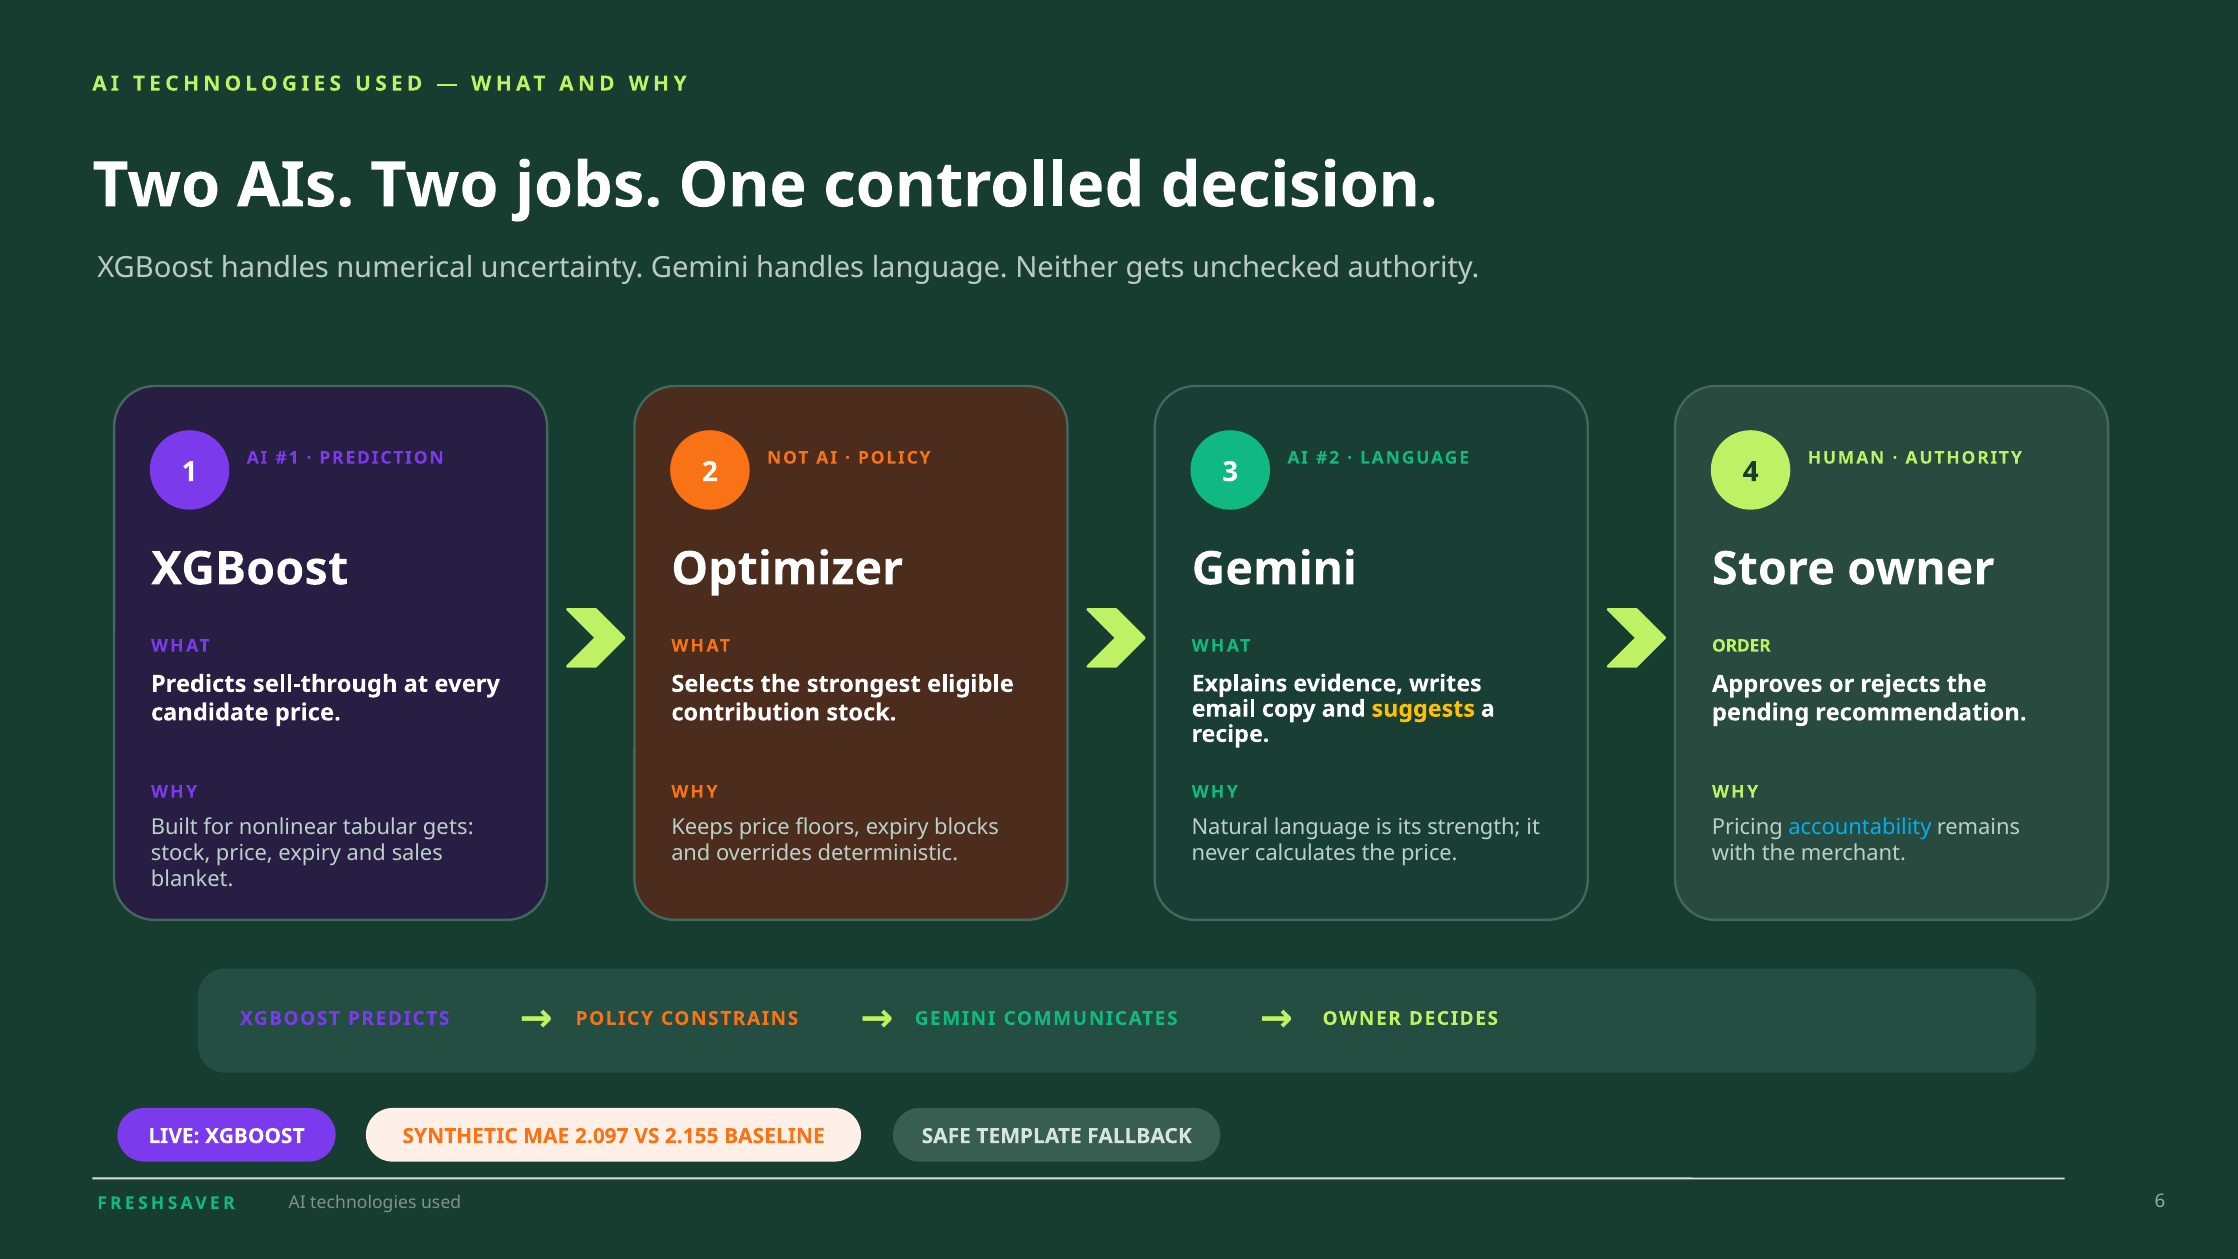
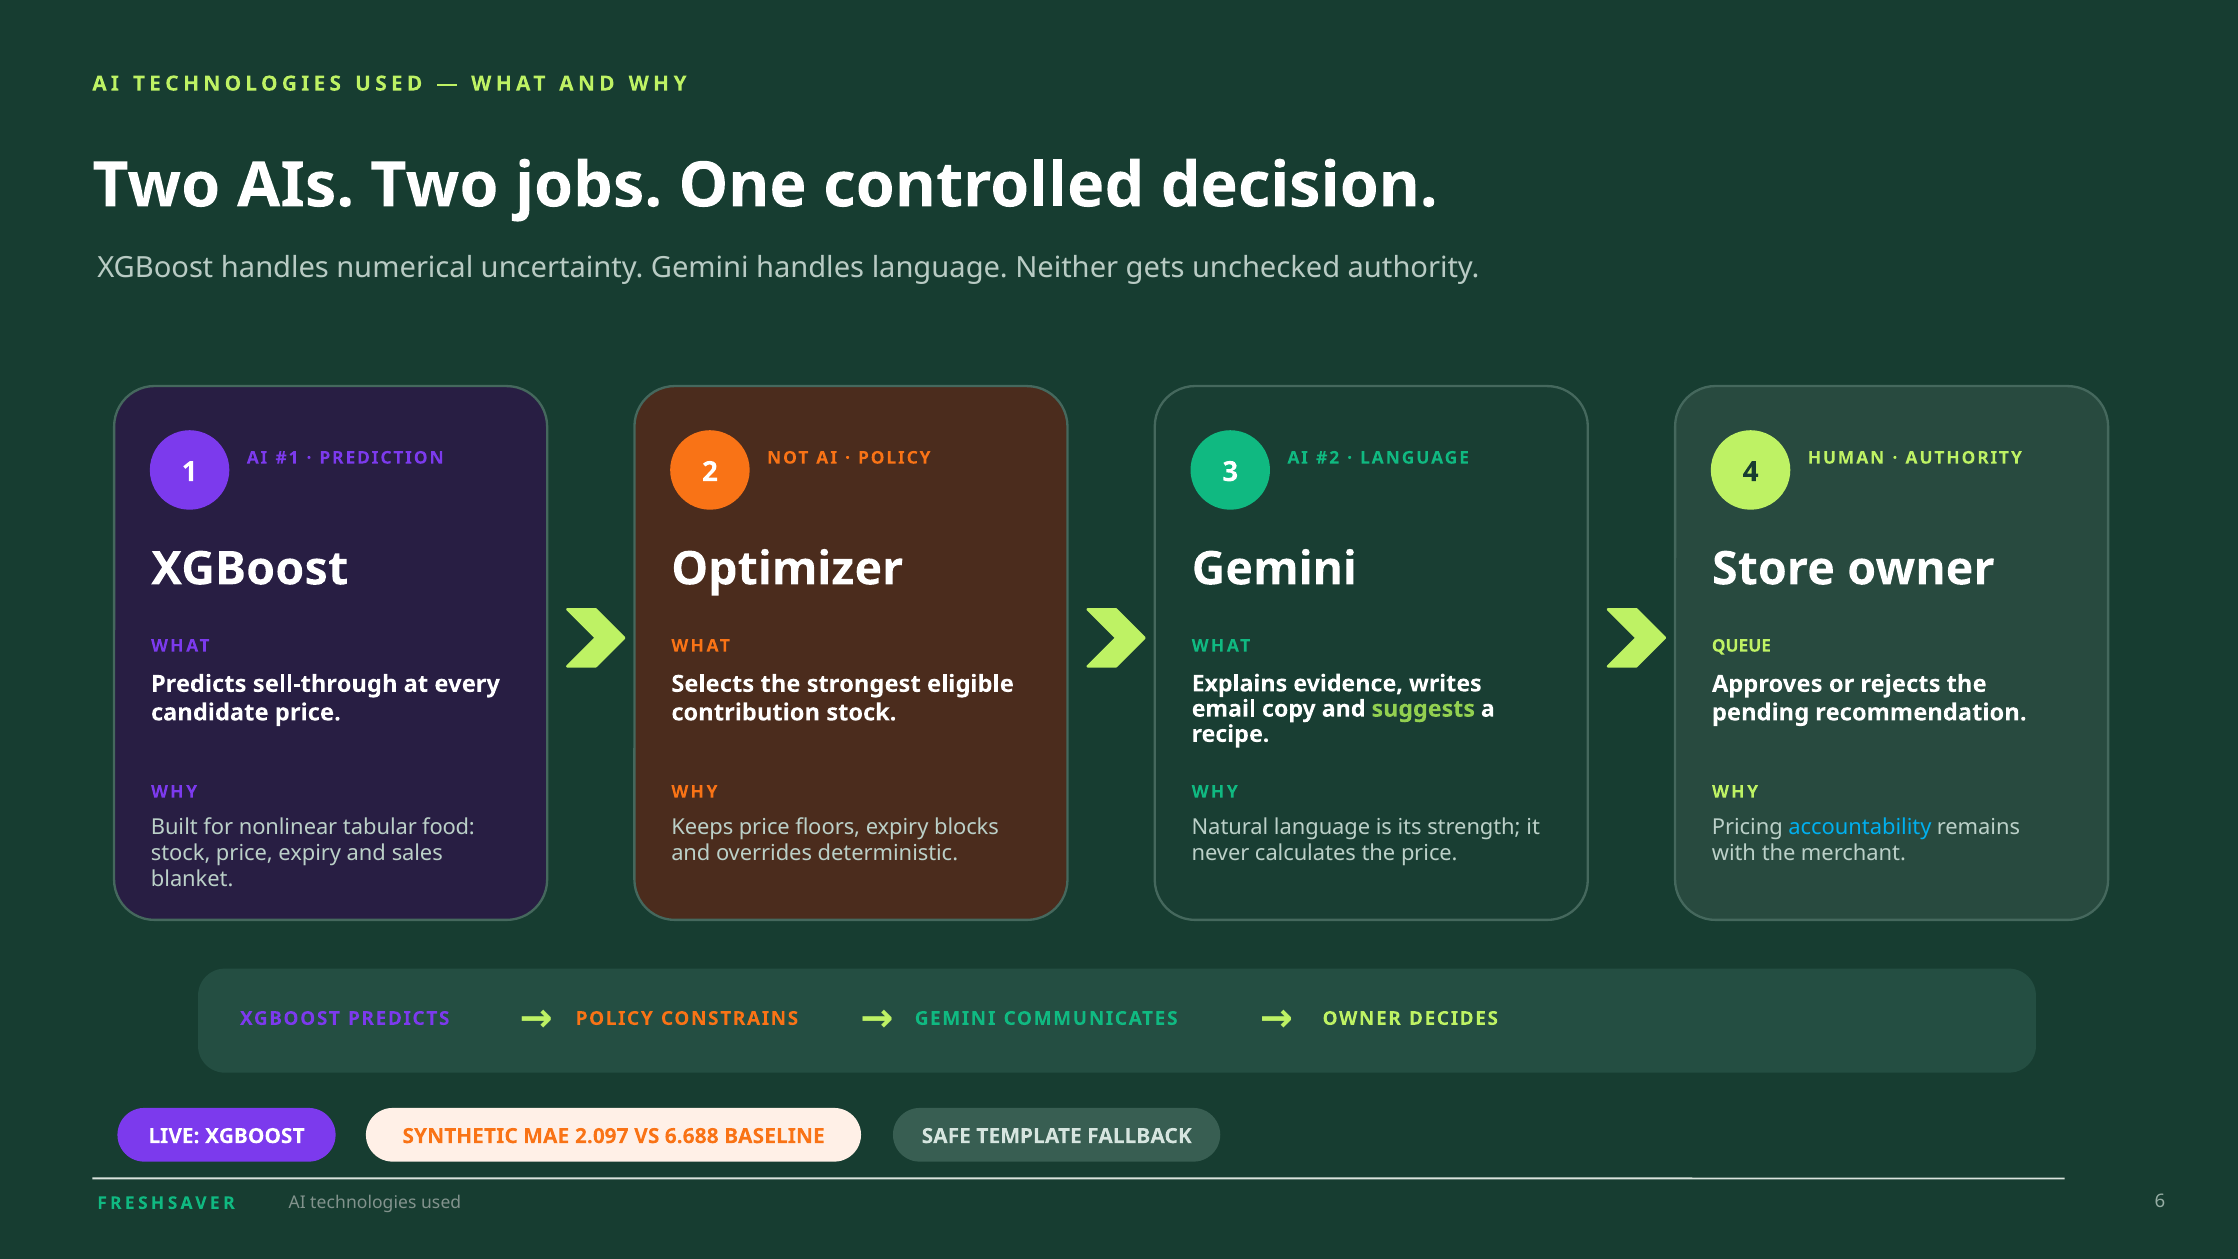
ORDER: ORDER -> QUEUE (1741, 646)
suggests colour: yellow -> light green (1423, 709)
tabular gets: gets -> food (449, 827)
2.155: 2.155 -> 6.688 (692, 1136)
